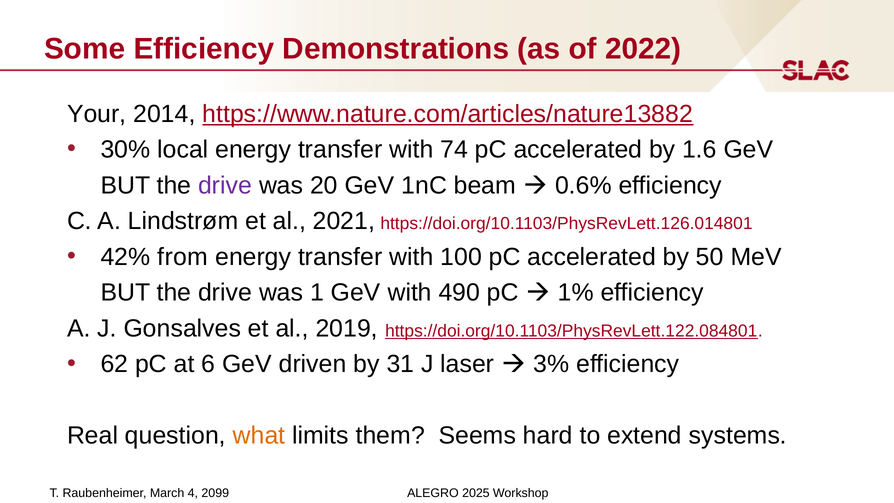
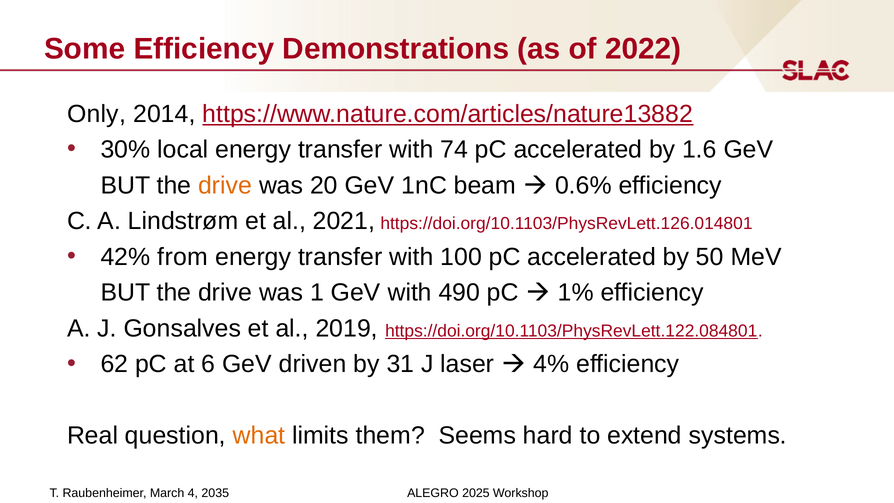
Your: Your -> Only (97, 114)
drive colour: purple -> orange (225, 185)
3%: 3% -> 4% (551, 364)
2099: 2099 -> 2035 (215, 493)
